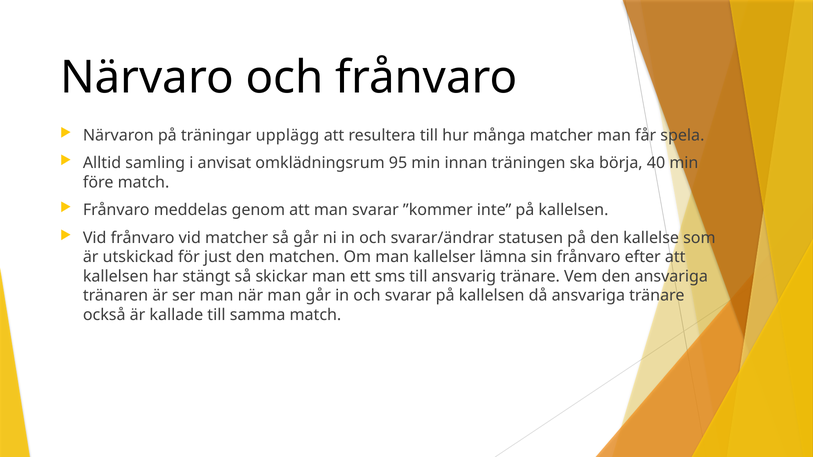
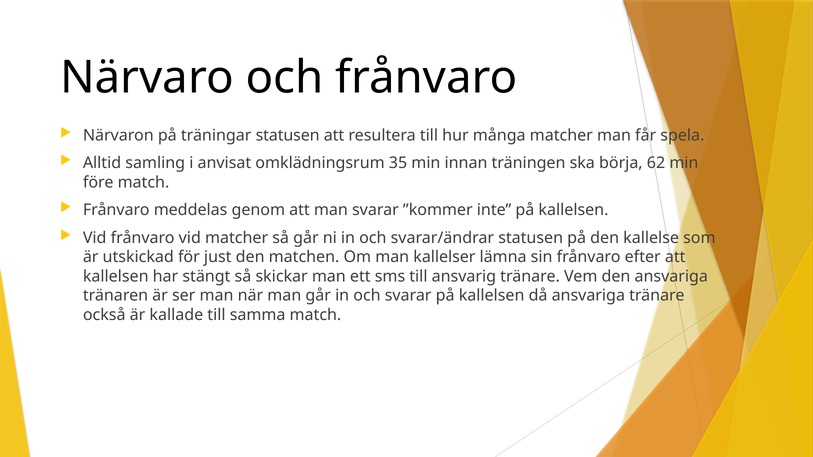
träningar upplägg: upplägg -> statusen (288, 135)
95: 95 -> 35 (398, 163)
40: 40 -> 62 (656, 163)
